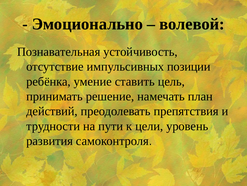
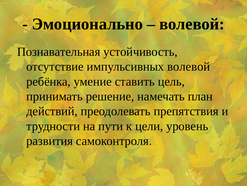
импульсивных позиции: позиции -> волевой (189, 66)
